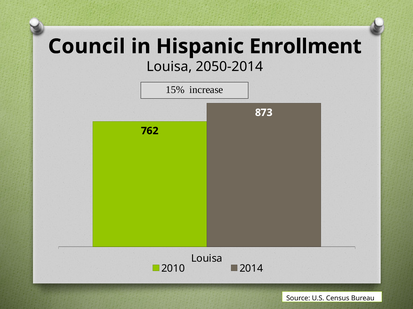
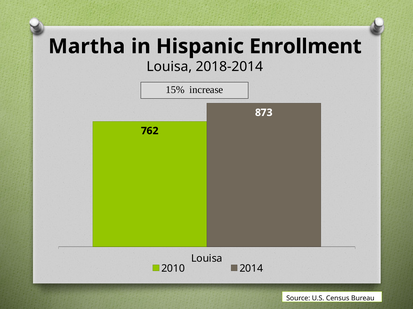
Council: Council -> Martha (87, 47)
2050-2014: 2050-2014 -> 2018-2014 (229, 67)
